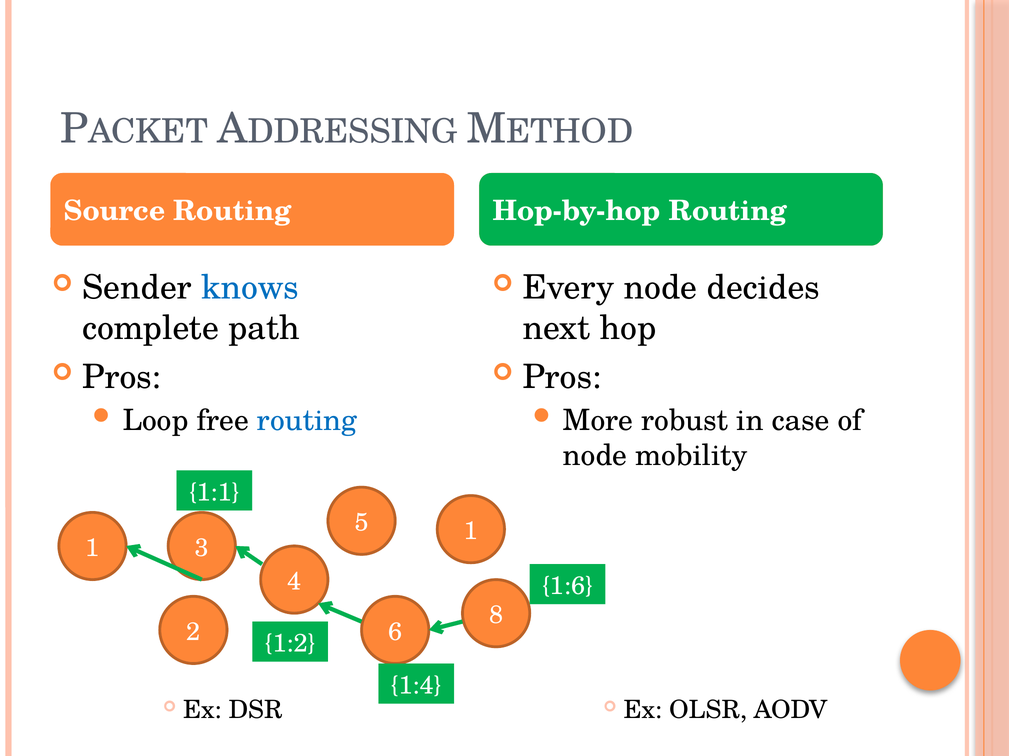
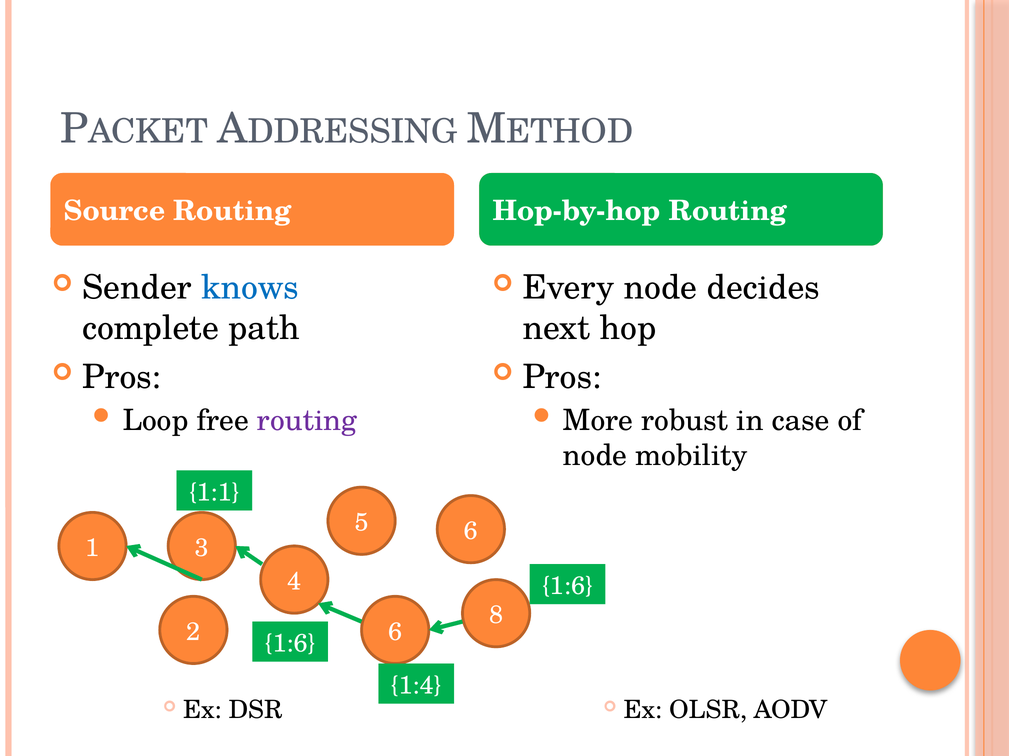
routing colour: blue -> purple (307, 421)
5 1: 1 -> 6 (471, 531)
1:2: 1:2 -> 1:6 (290, 644)
